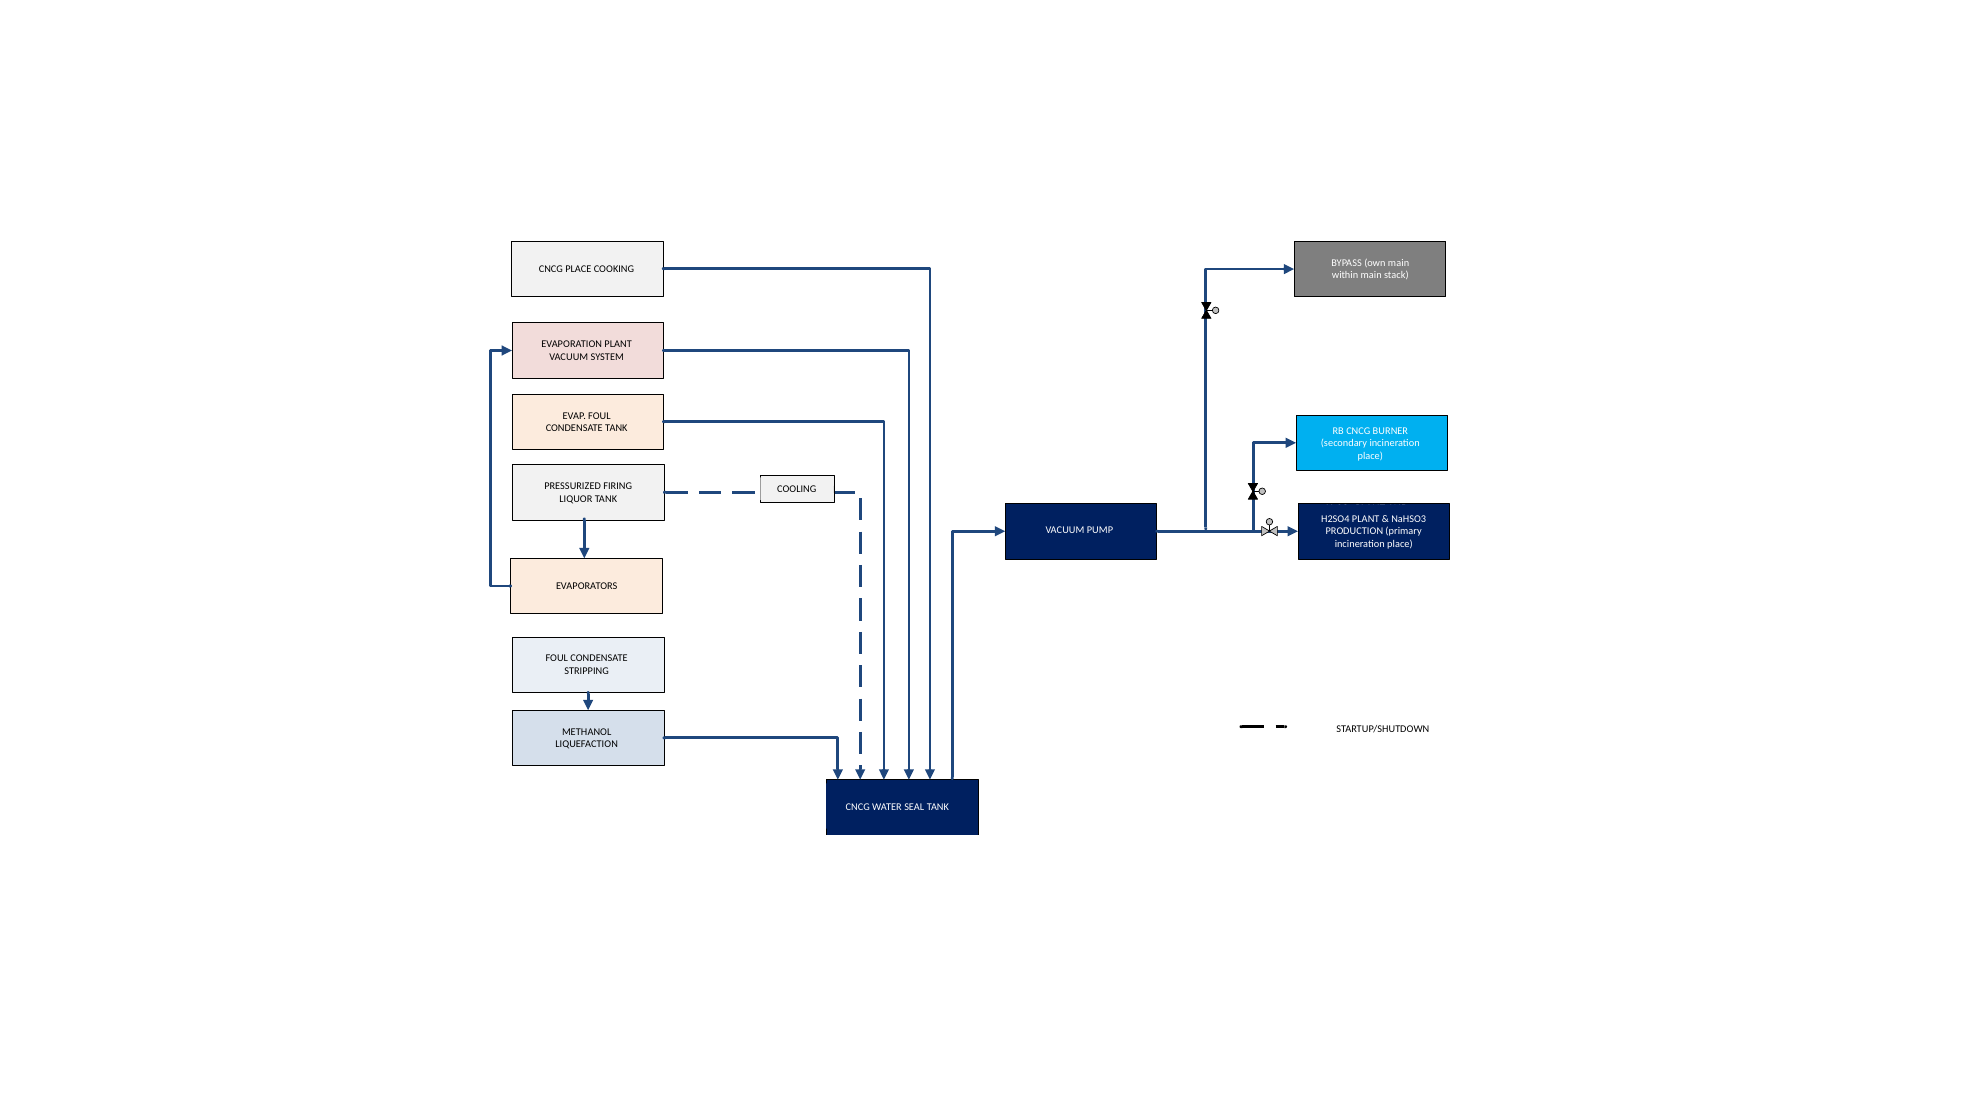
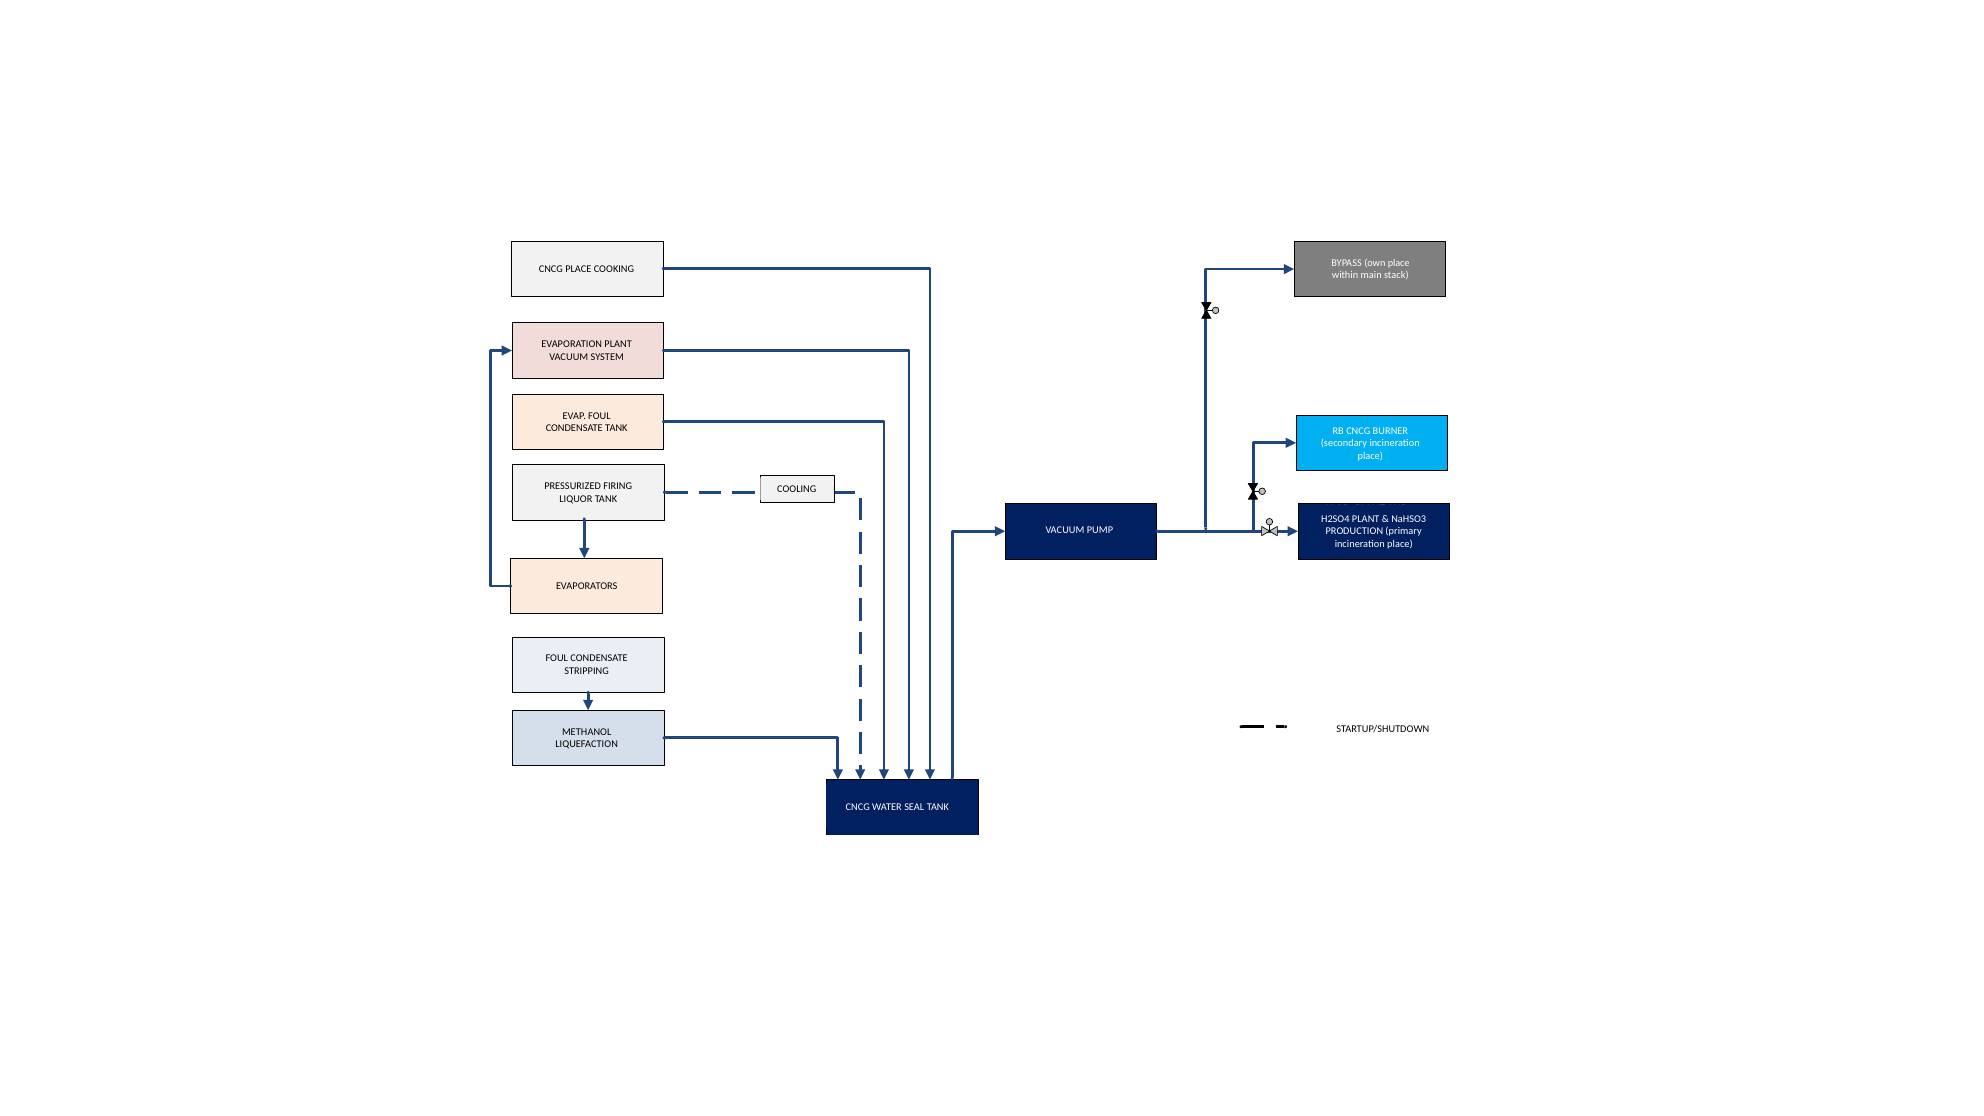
main: main -> place (1399, 263)
